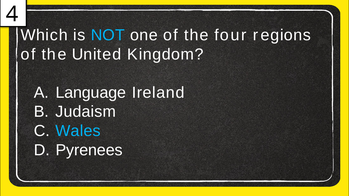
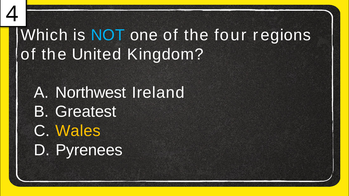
Language: Language -> Northwest (91, 93)
Judaism: Judaism -> Greatest (86, 112)
Wales colour: light blue -> yellow (78, 131)
